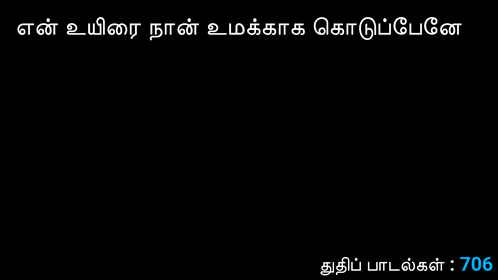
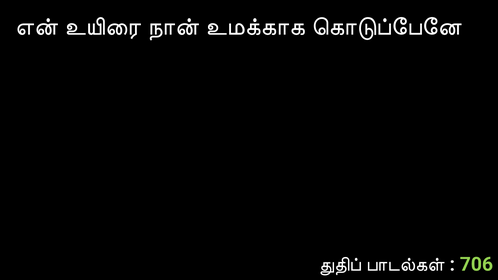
706 colour: light blue -> light green (476, 264)
